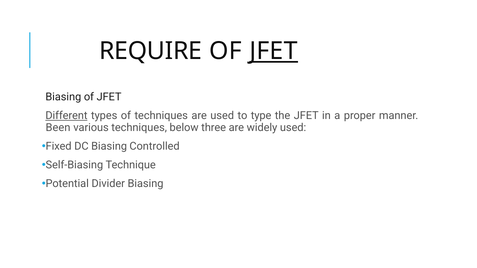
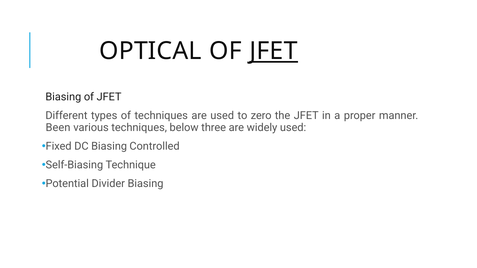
REQUIRE: REQUIRE -> OPTICAL (150, 51)
Different underline: present -> none (66, 116)
type: type -> zero (261, 116)
